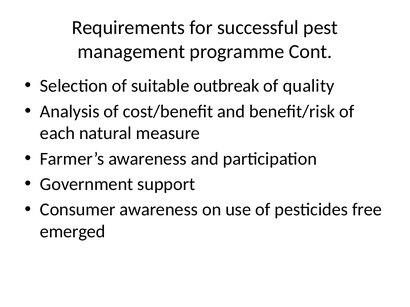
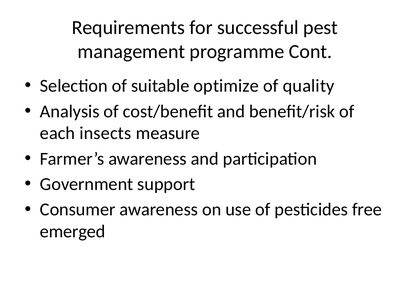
outbreak: outbreak -> optimize (226, 86)
natural: natural -> insects (105, 133)
